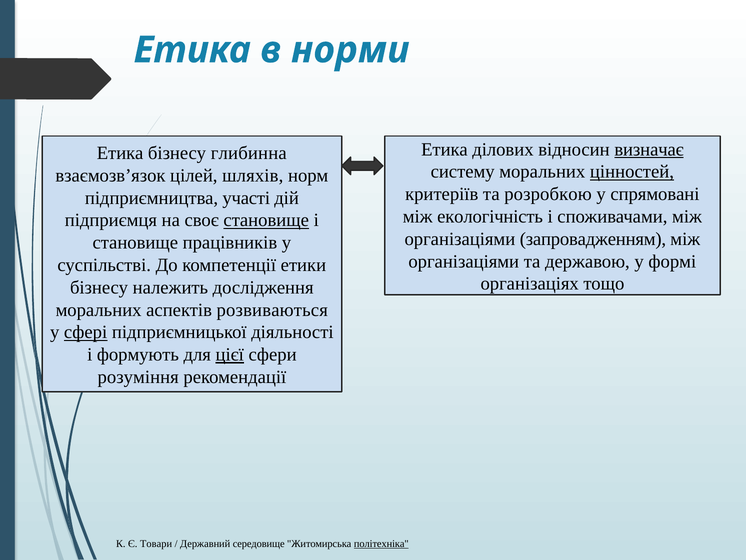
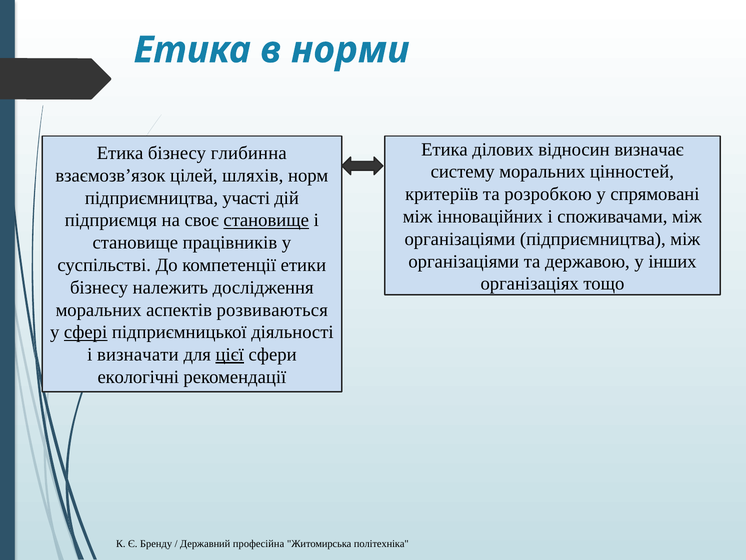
визначає underline: present -> none (649, 149)
цінностей underline: present -> none (632, 172)
екологічність: екологічність -> інноваційних (490, 216)
організаціями запровадженням: запровадженням -> підприємництва (593, 239)
формі: формі -> інших (672, 261)
формують: формують -> визначати (138, 354)
розуміння: розуміння -> екологічні (138, 377)
Товари: Товари -> Бренду (156, 543)
середовище: середовище -> професійна (259, 543)
політехніка underline: present -> none (381, 543)
